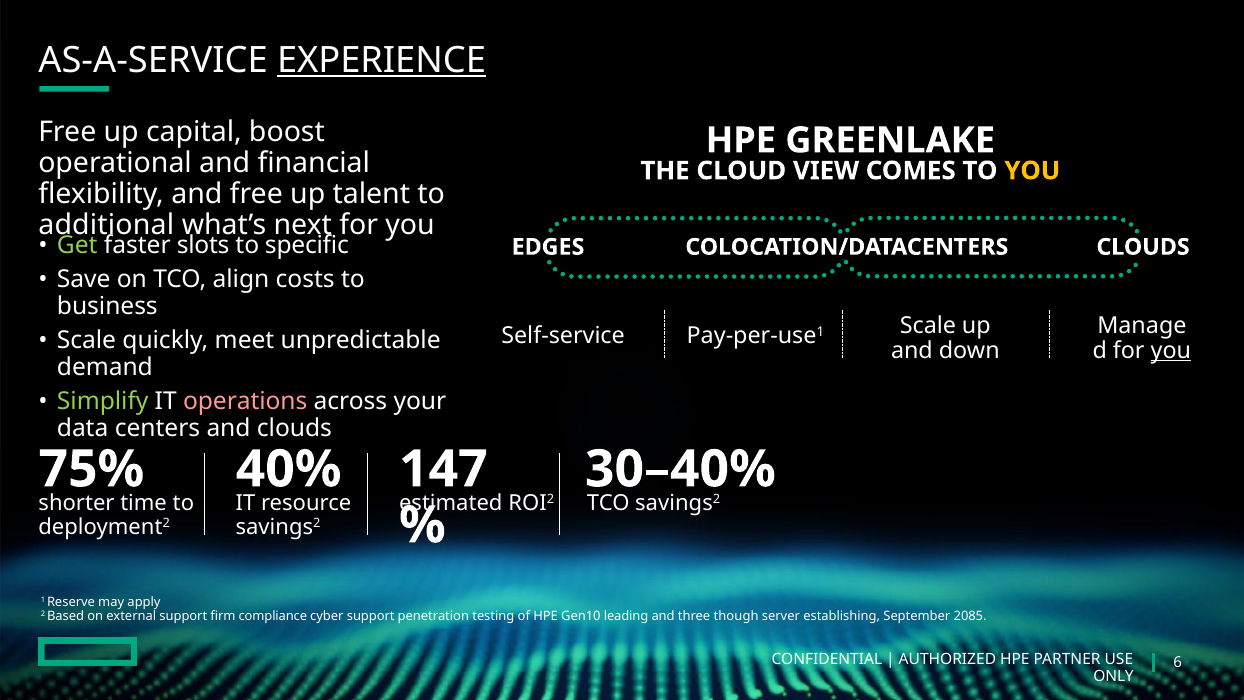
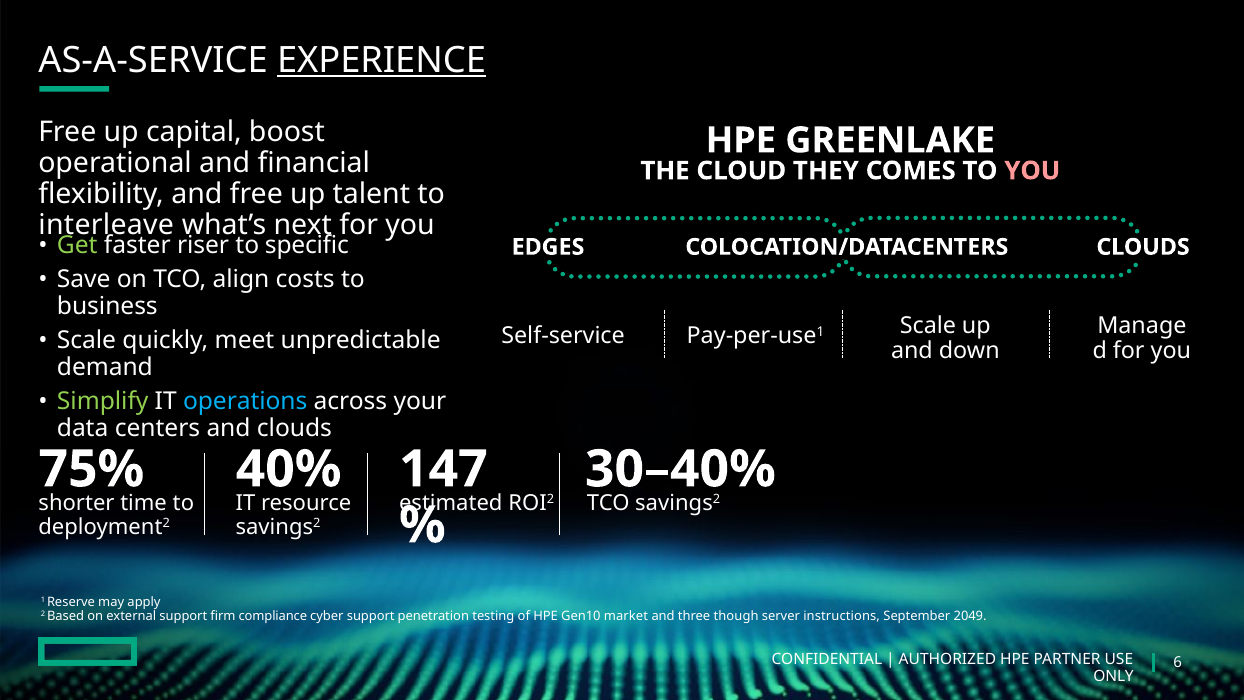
VIEW: VIEW -> THEY (826, 171)
YOU colour: yellow -> pink (1032, 171)
additional: additional -> interleave (106, 225)
slots: slots -> riser (203, 245)
you underline: present -> none (1171, 351)
operations colour: pink -> light blue (245, 401)
leading: leading -> market (626, 616)
establishing: establishing -> instructions (842, 616)
2085: 2085 -> 2049 (970, 616)
